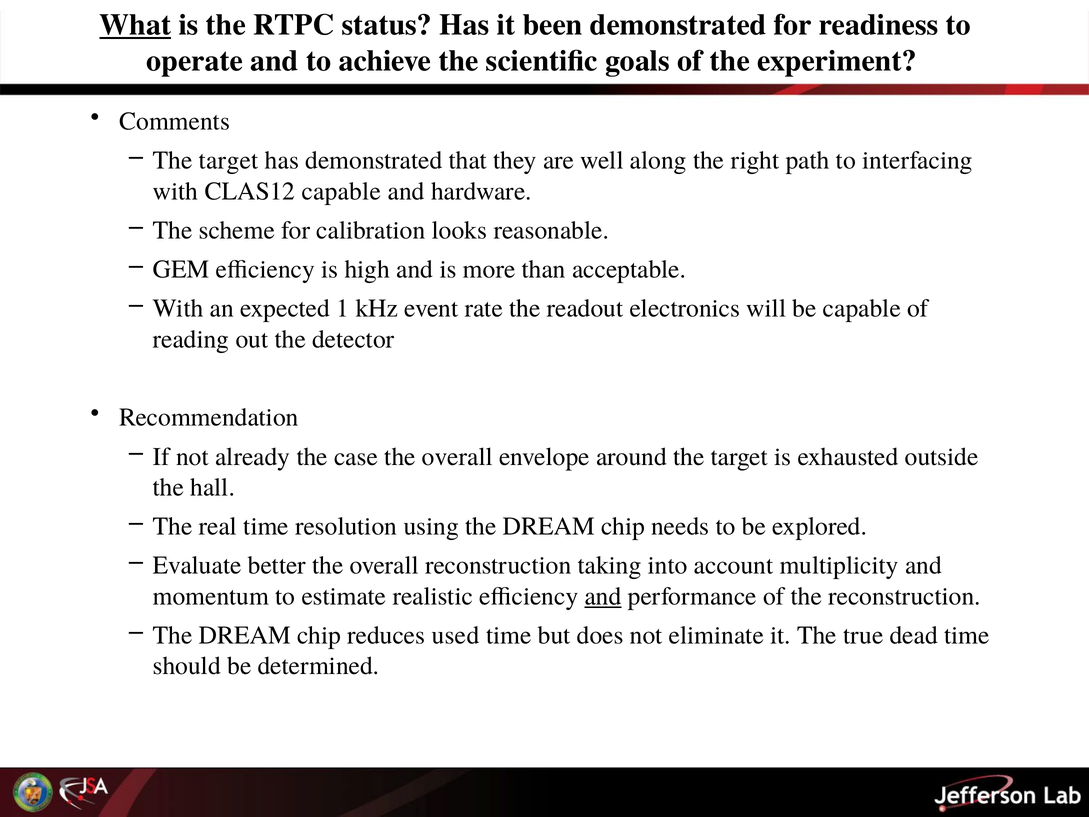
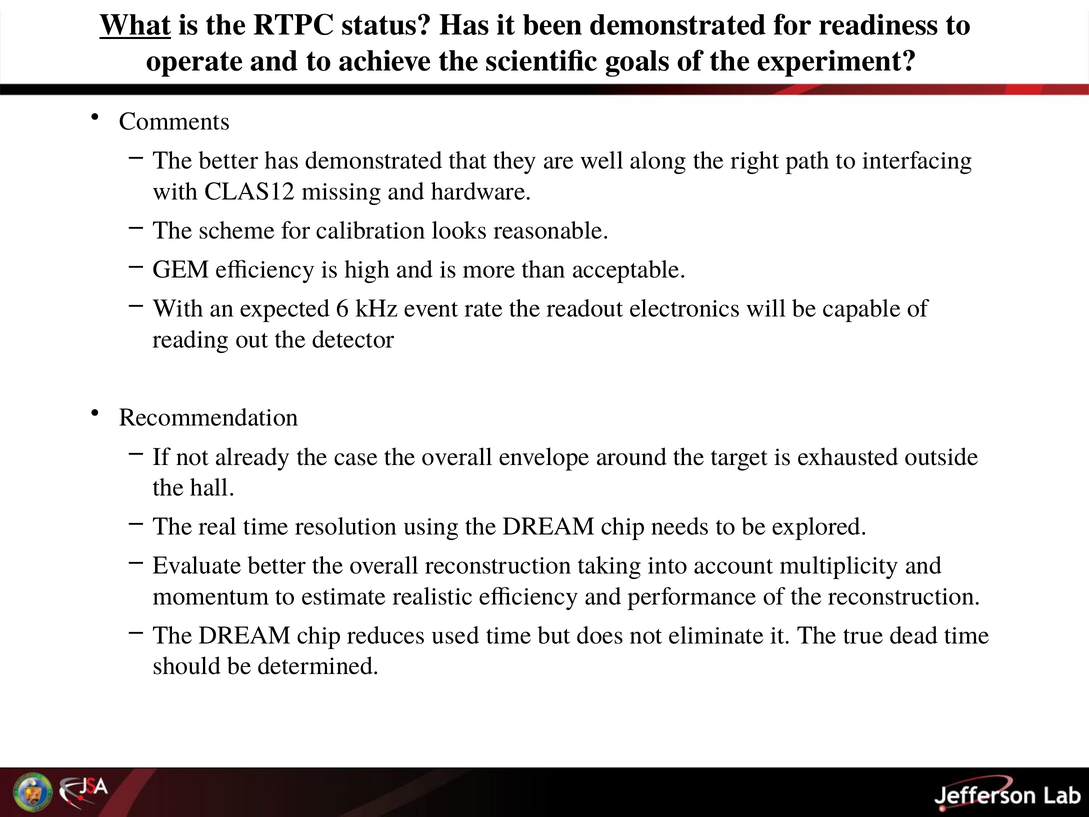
target: target -> better (229, 160)
CLAS12 capable: capable -> missing (342, 191)
1: 1 -> 6 (343, 308)
and underline: present -> none (603, 596)
